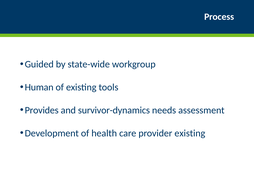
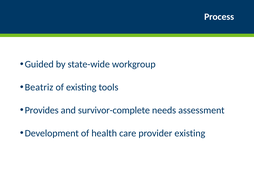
Human: Human -> Beatriz (39, 88)
survivor-dynamics: survivor-dynamics -> survivor-complete (114, 111)
